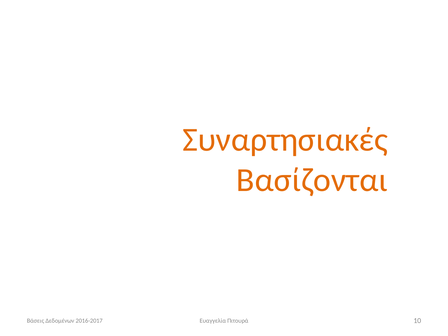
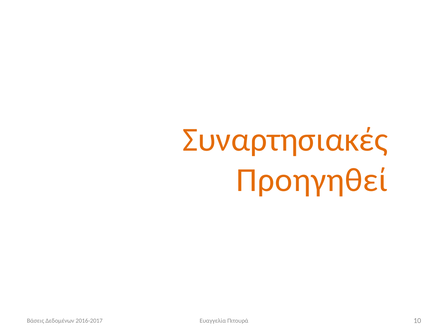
Βασίζονται: Βασίζονται -> Προηγηθεί (312, 180)
